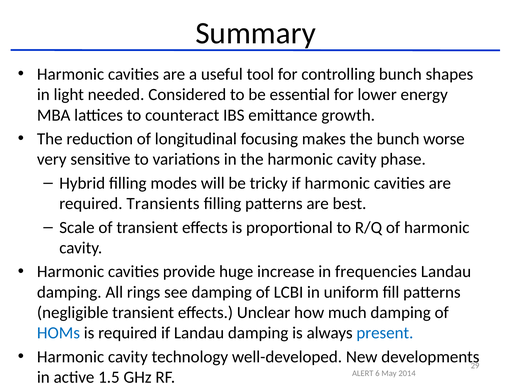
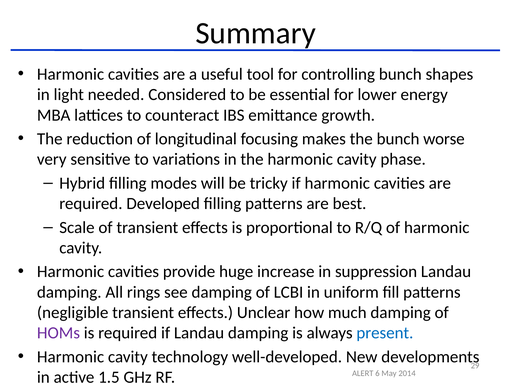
Transients: Transients -> Developed (163, 203)
frequencies: frequencies -> suppression (376, 271)
HOMs colour: blue -> purple (58, 333)
